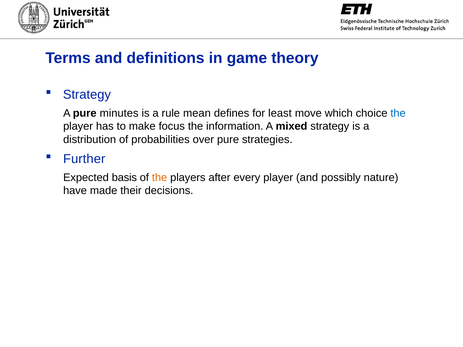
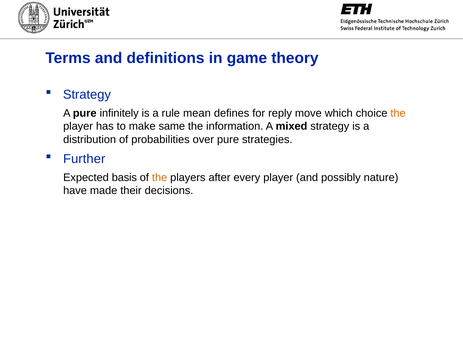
minutes: minutes -> infinitely (119, 113)
least: least -> reply (280, 113)
the colour: blue -> orange (398, 113)
focus: focus -> same (172, 126)
